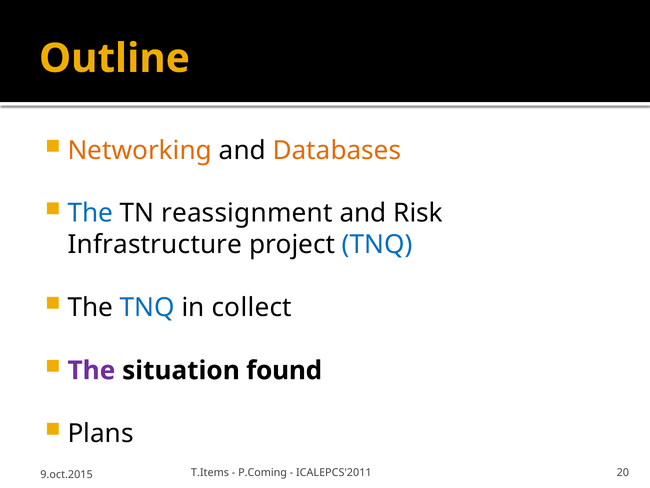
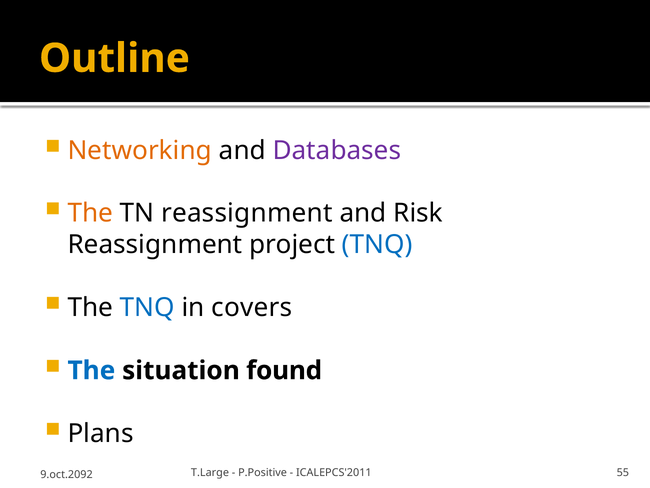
Databases colour: orange -> purple (337, 150)
The colour: blue -> orange (90, 213)
Infrastructure: Infrastructure -> Reassignment (155, 245)
collect: collect -> covers (252, 307)
The colour: purple -> blue (91, 370)
T.Items: T.Items -> T.Large (210, 472)
P.Coming: P.Coming -> P.Positive (263, 472)
20: 20 -> 55 (623, 472)
9.oct.2015: 9.oct.2015 -> 9.oct.2092 (67, 474)
